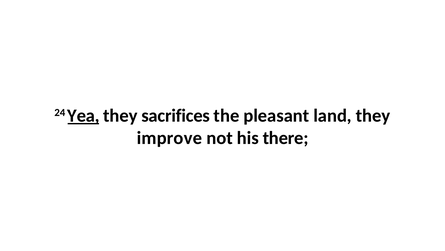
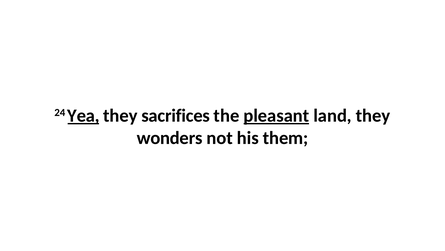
pleasant underline: none -> present (276, 115)
improve: improve -> wonders (170, 138)
there: there -> them (286, 138)
